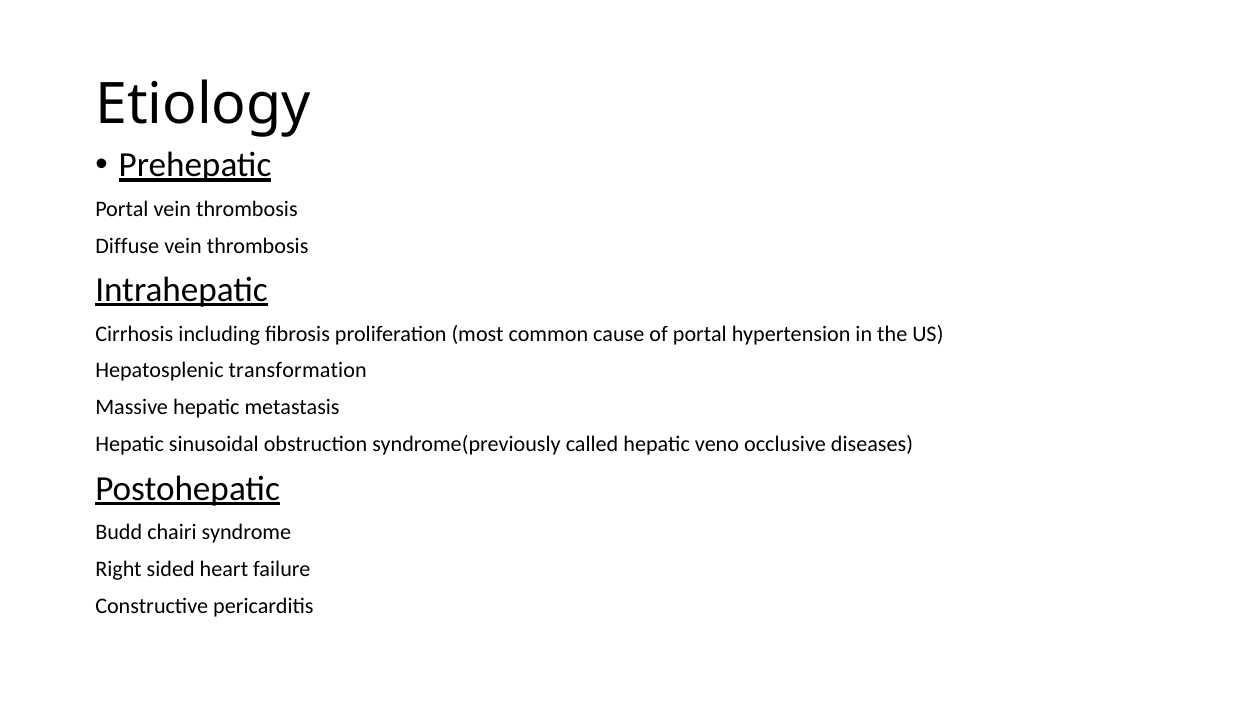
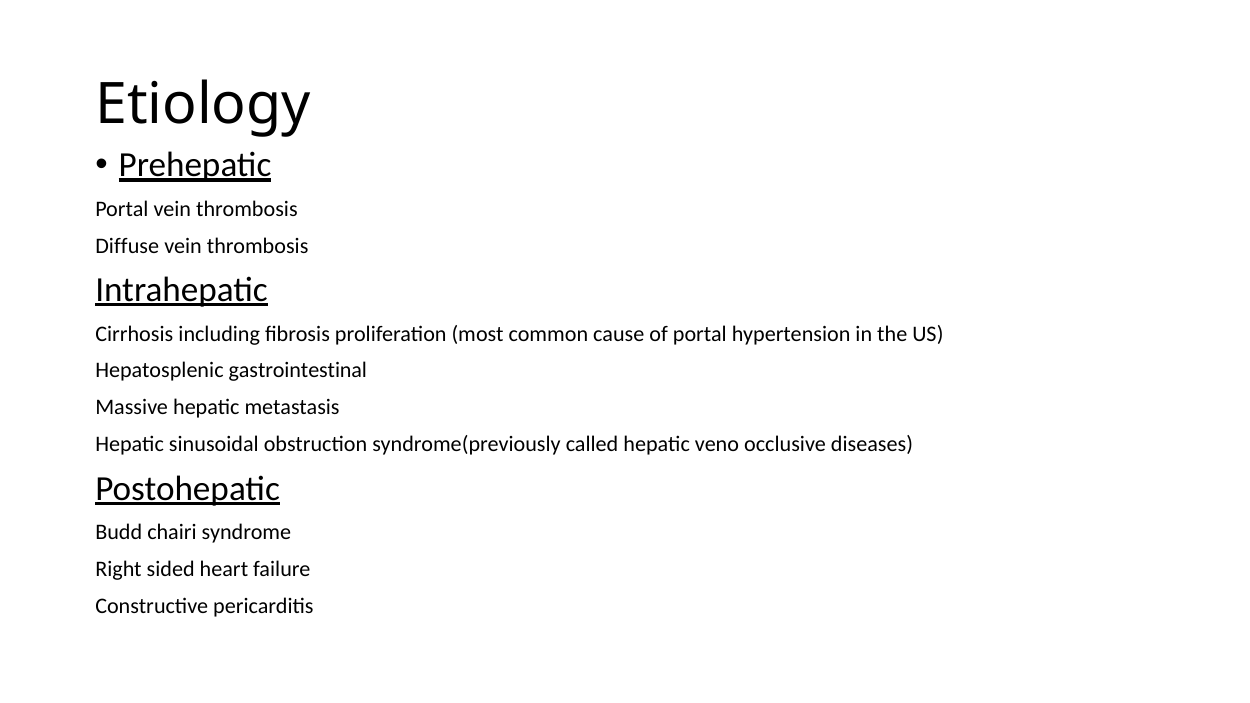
transformation: transformation -> gastrointestinal (298, 371)
